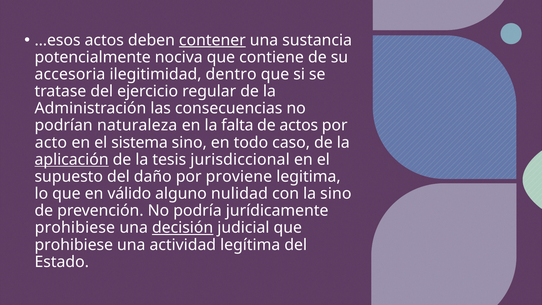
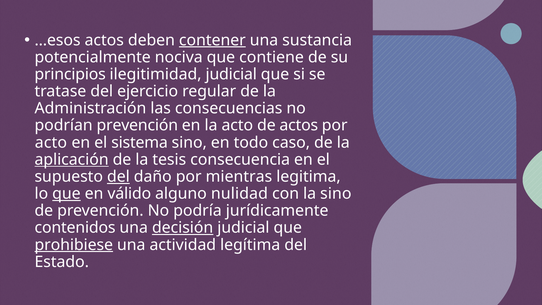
accesoria: accesoria -> principios (70, 74)
ilegitimidad dentro: dentro -> judicial (231, 74)
podrían naturaleza: naturaleza -> prevención (137, 125)
la falta: falta -> acto (237, 125)
jurisdiccional: jurisdiccional -> consecuencia (240, 159)
del underline: none -> present (118, 177)
proviene: proviene -> mientras (239, 177)
que underline: none -> present (66, 194)
prohibiese: prohibiese -> contenidos (75, 228)
prohibiese underline: none -> present (74, 245)
